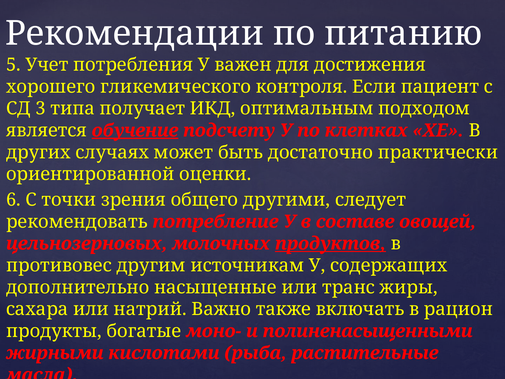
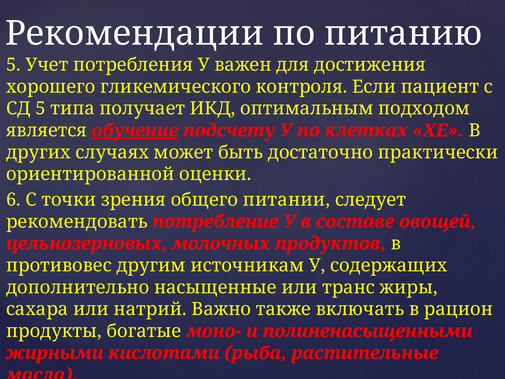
СД 3: 3 -> 5 (41, 109)
другими: другими -> питании (286, 200)
продуктов underline: present -> none (330, 243)
